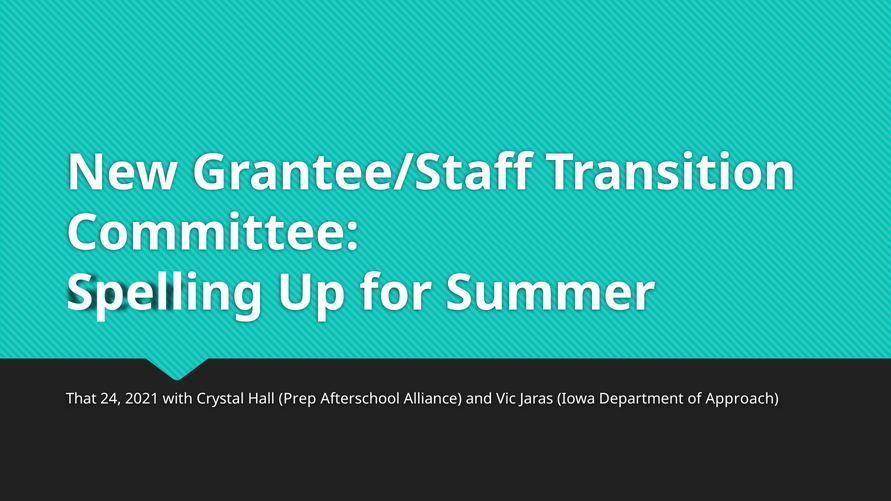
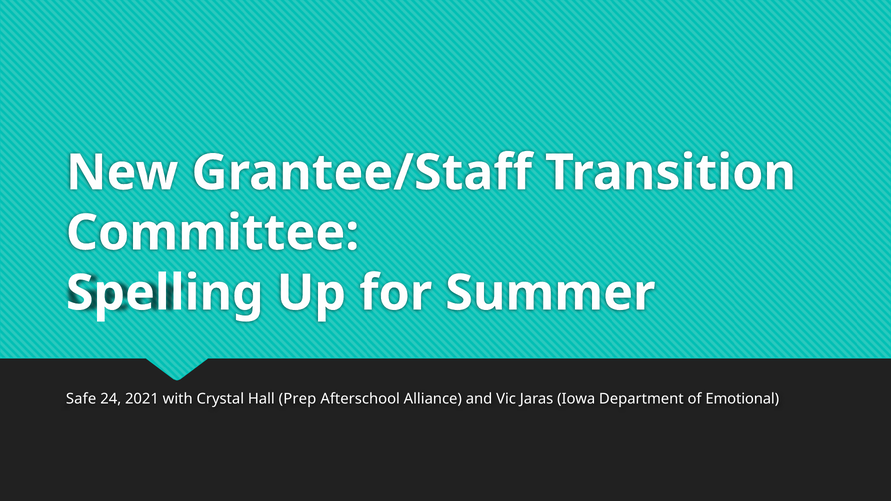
That: That -> Safe (81, 399)
Approach: Approach -> Emotional (742, 399)
